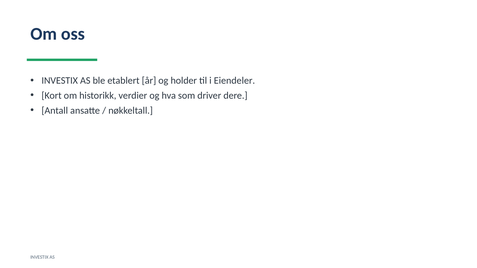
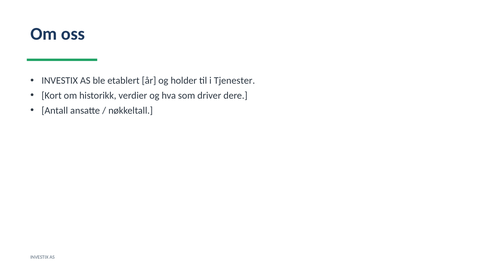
Eiendeler: Eiendeler -> Tjenester (234, 81)
